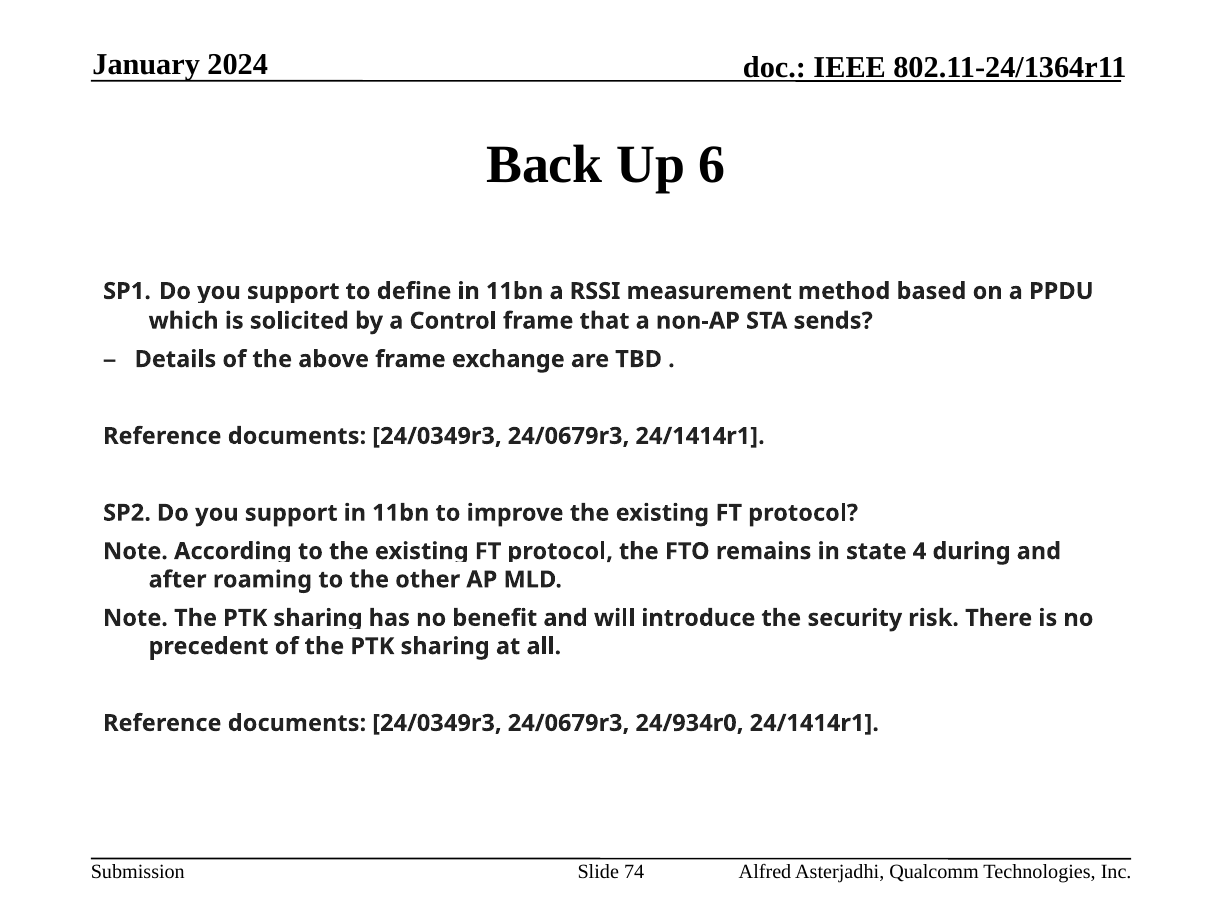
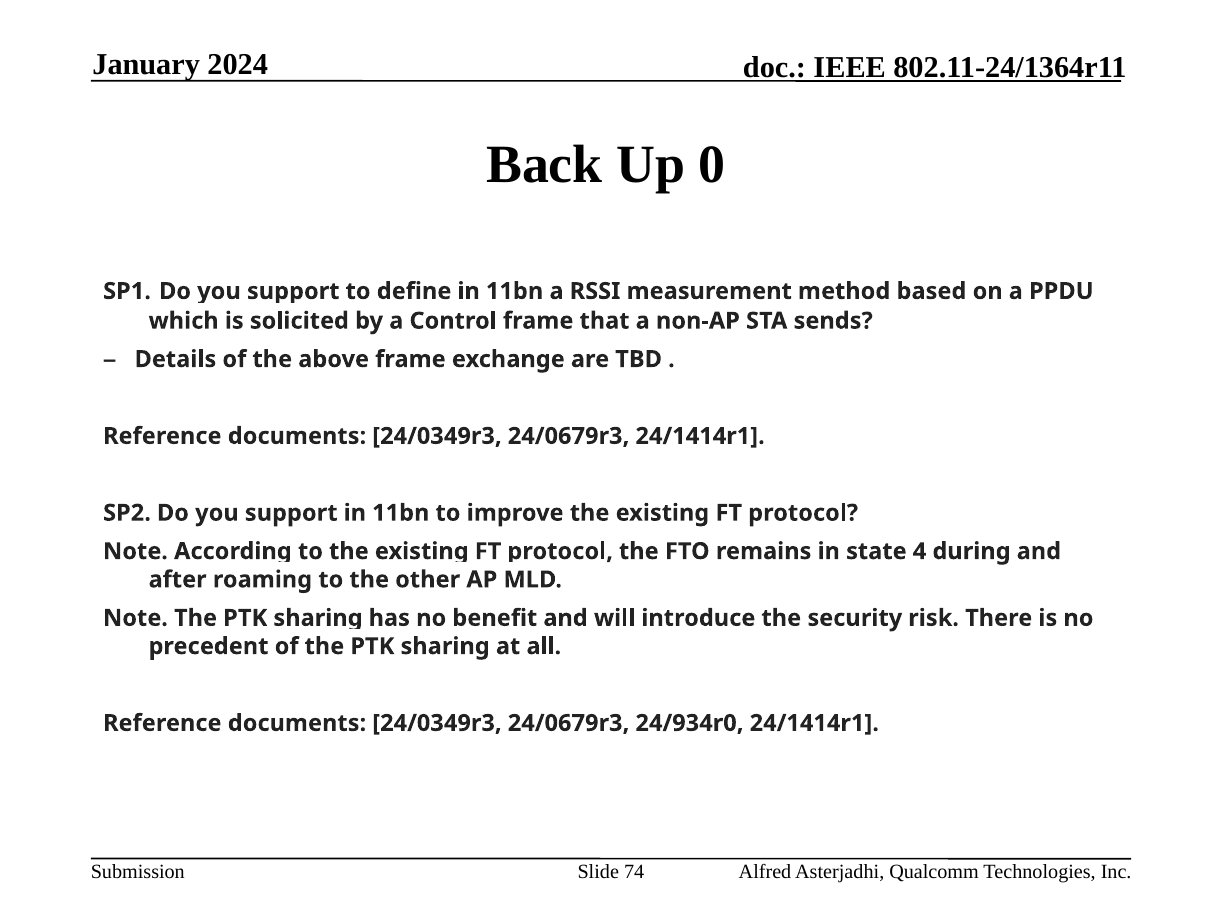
6: 6 -> 0 (712, 165)
